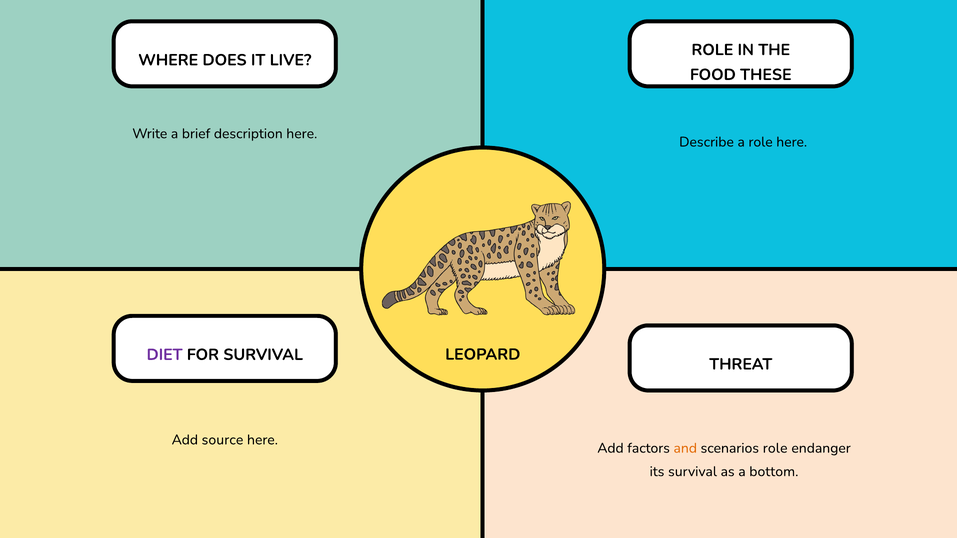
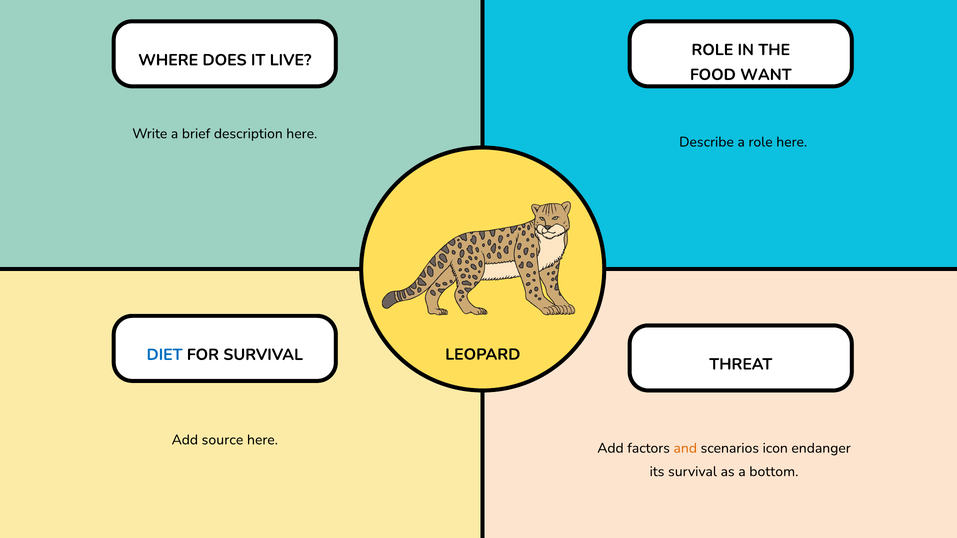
THESE: THESE -> WANT (766, 75)
DIET colour: purple -> blue (165, 355)
scenarios role: role -> icon (775, 448)
